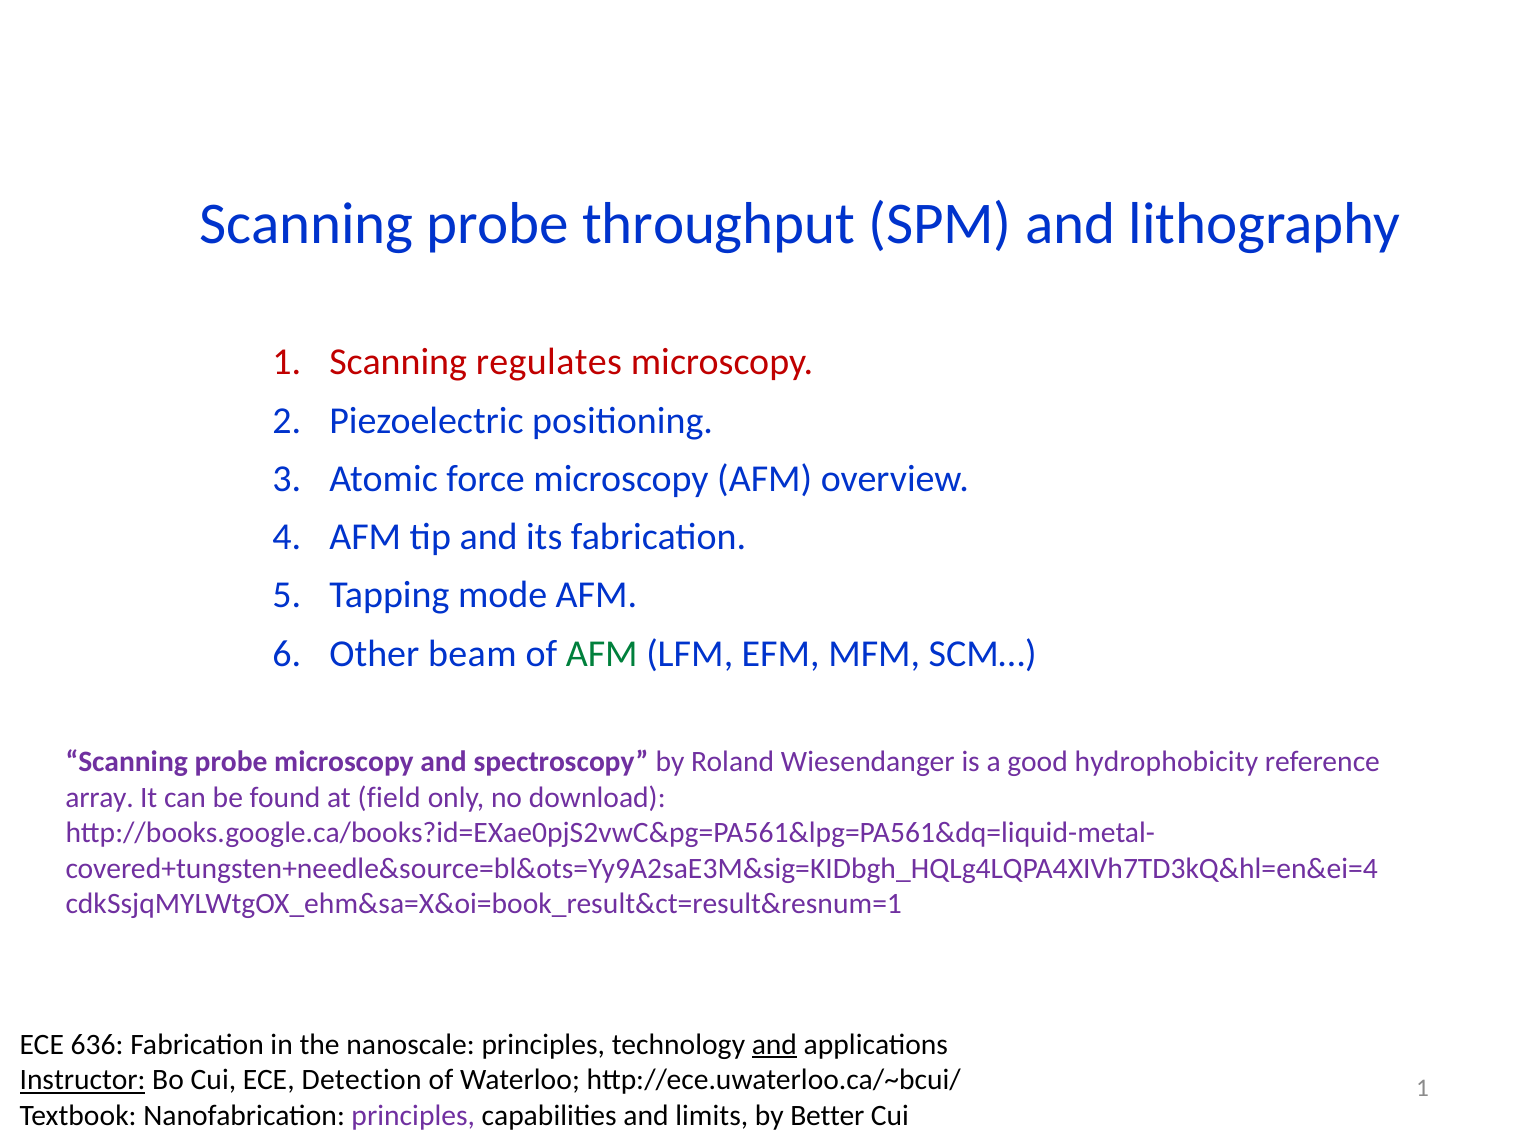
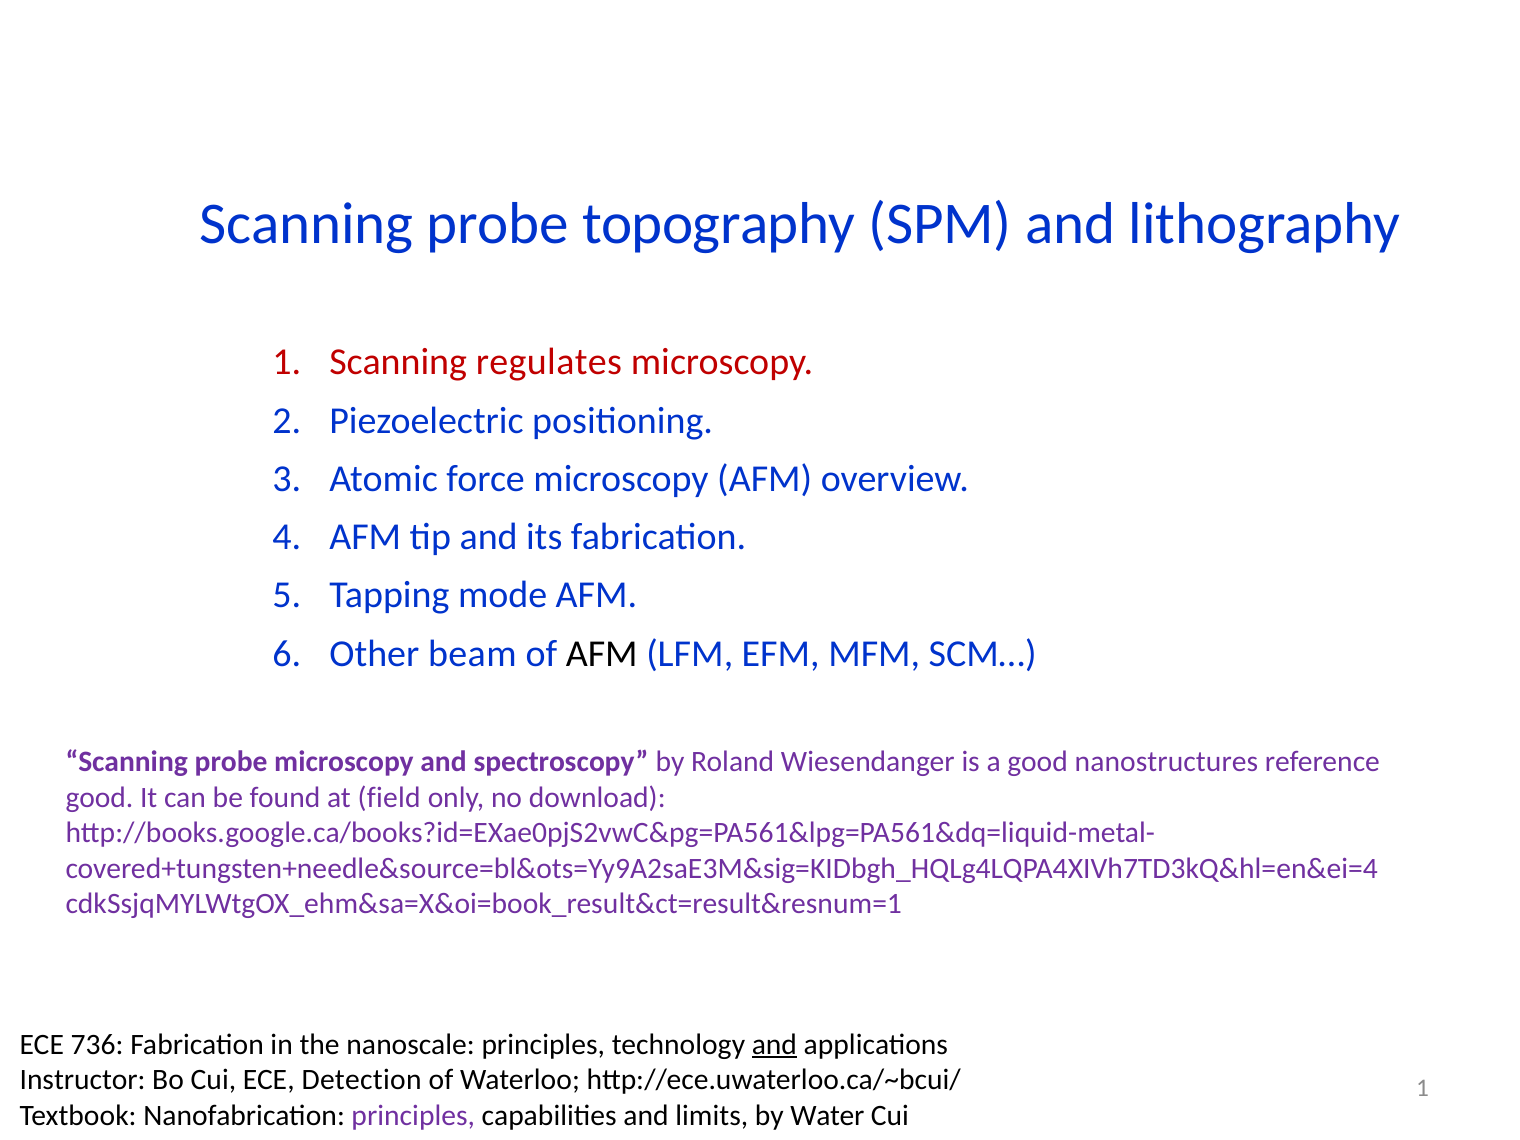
throughput: throughput -> topography (719, 224)
AFM colour: green -> black (602, 654)
hydrophobicity: hydrophobicity -> nanostructures (1166, 762)
array: array -> good (99, 797)
636: 636 -> 736 (97, 1044)
Instructor underline: present -> none (83, 1080)
Better: Better -> Water (827, 1115)
